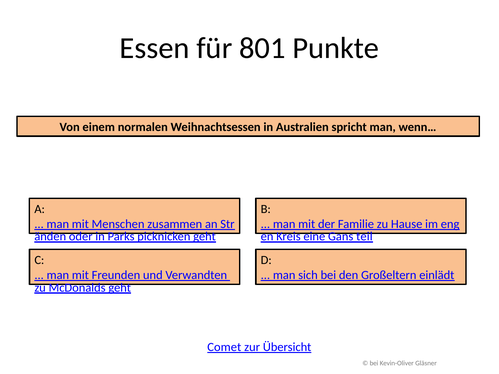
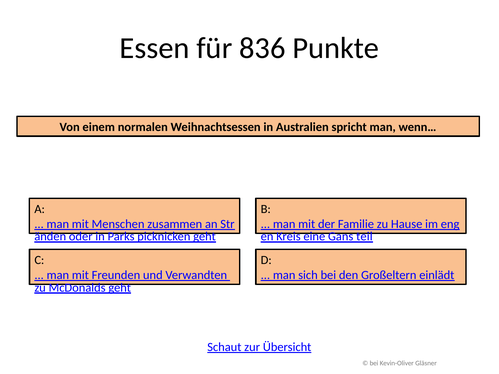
801: 801 -> 836 (262, 48)
Comet: Comet -> Schaut (224, 347)
